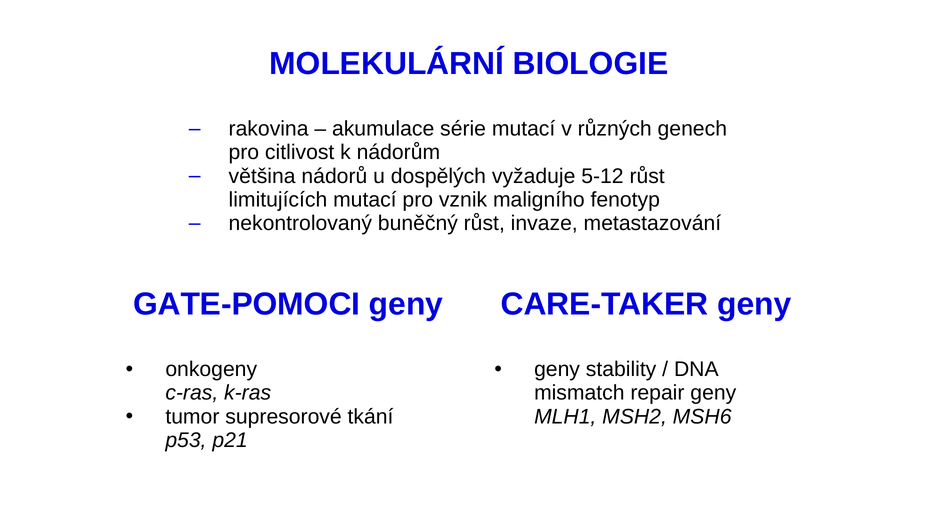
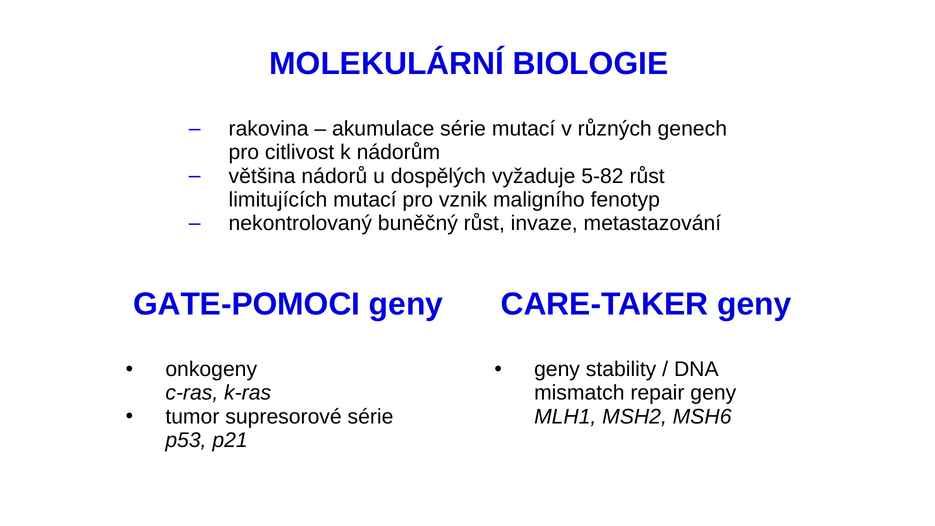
5-12: 5-12 -> 5-82 (602, 176)
supresorové tkání: tkání -> série (371, 417)
